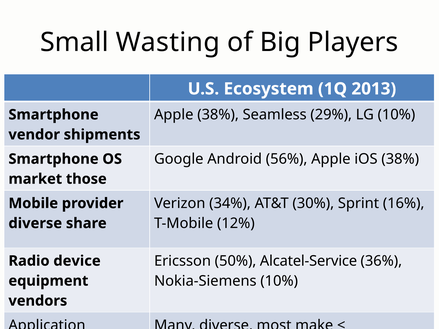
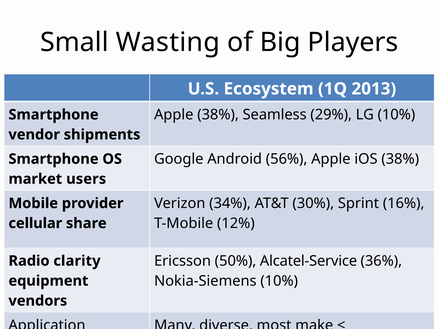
those: those -> users (86, 179)
diverse: diverse -> cellular (35, 223)
device: device -> clarity (77, 261)
